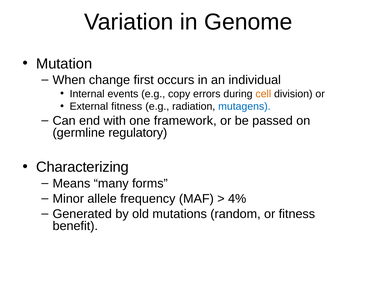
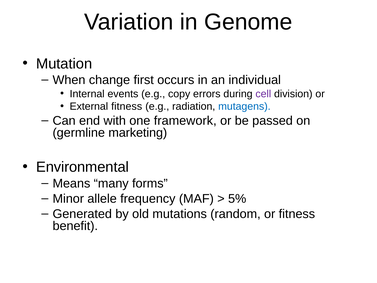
cell colour: orange -> purple (263, 94)
regulatory: regulatory -> marketing (138, 133)
Characterizing: Characterizing -> Environmental (82, 167)
4%: 4% -> 5% (237, 199)
